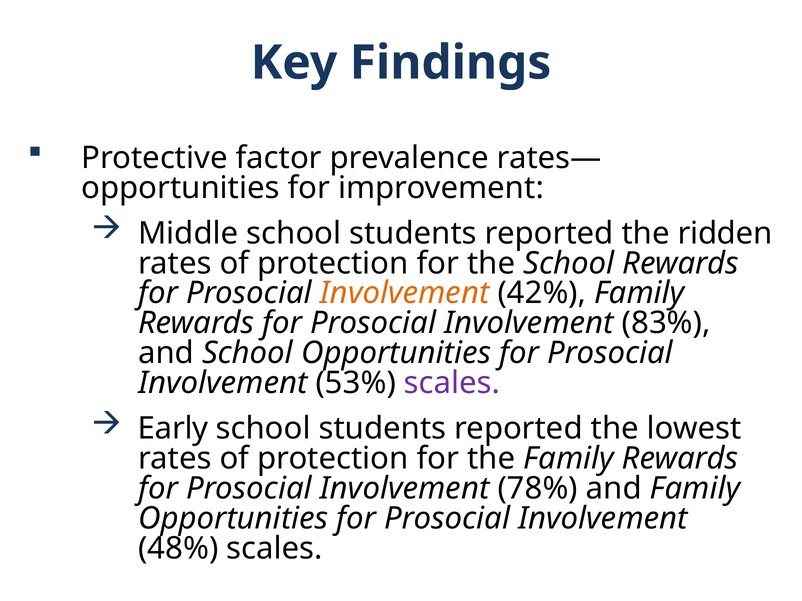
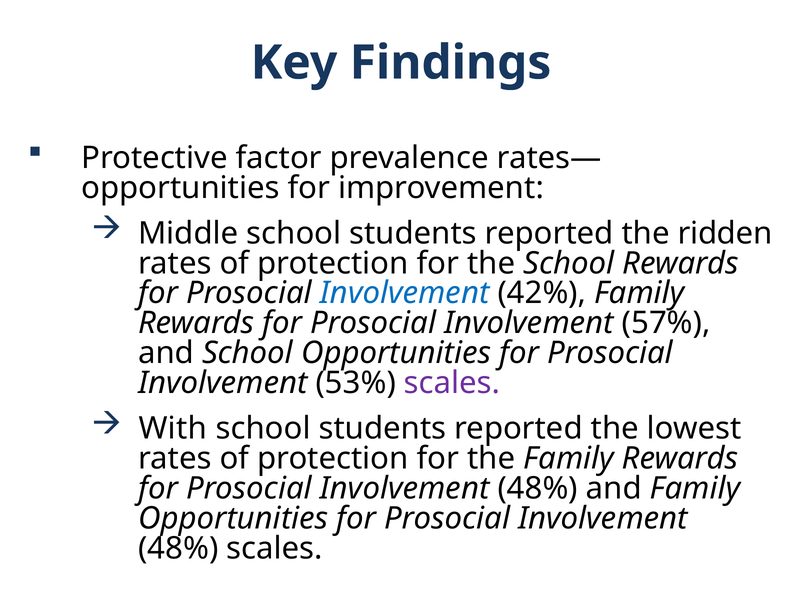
Involvement colour: orange -> blue (405, 293)
83%: 83% -> 57% (666, 323)
Early: Early -> With (173, 429)
78%: 78% -> 48% (538, 489)
